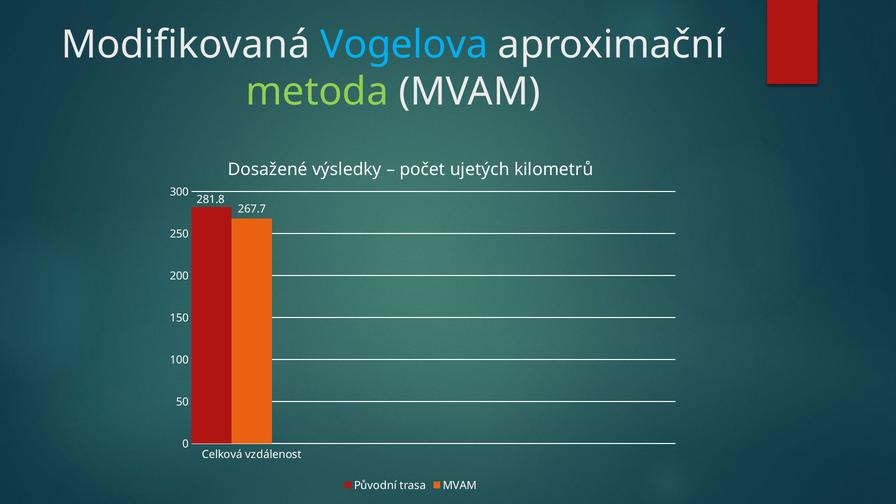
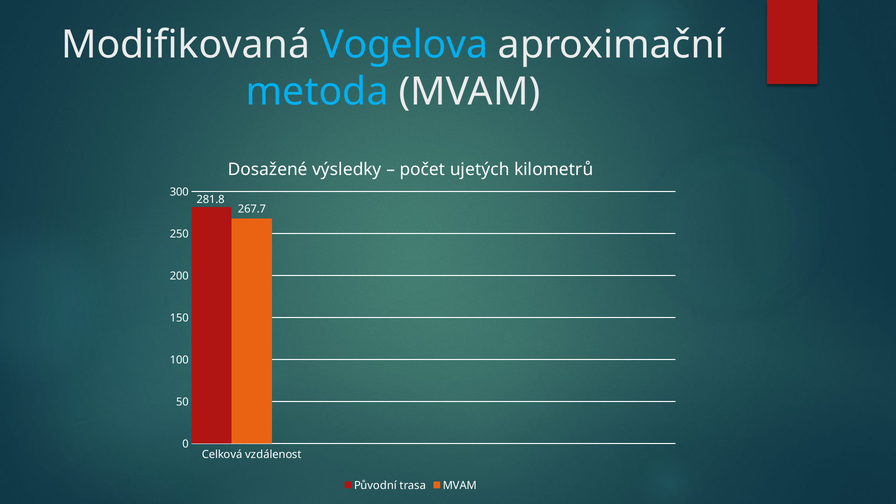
metoda colour: light green -> light blue (317, 92)
